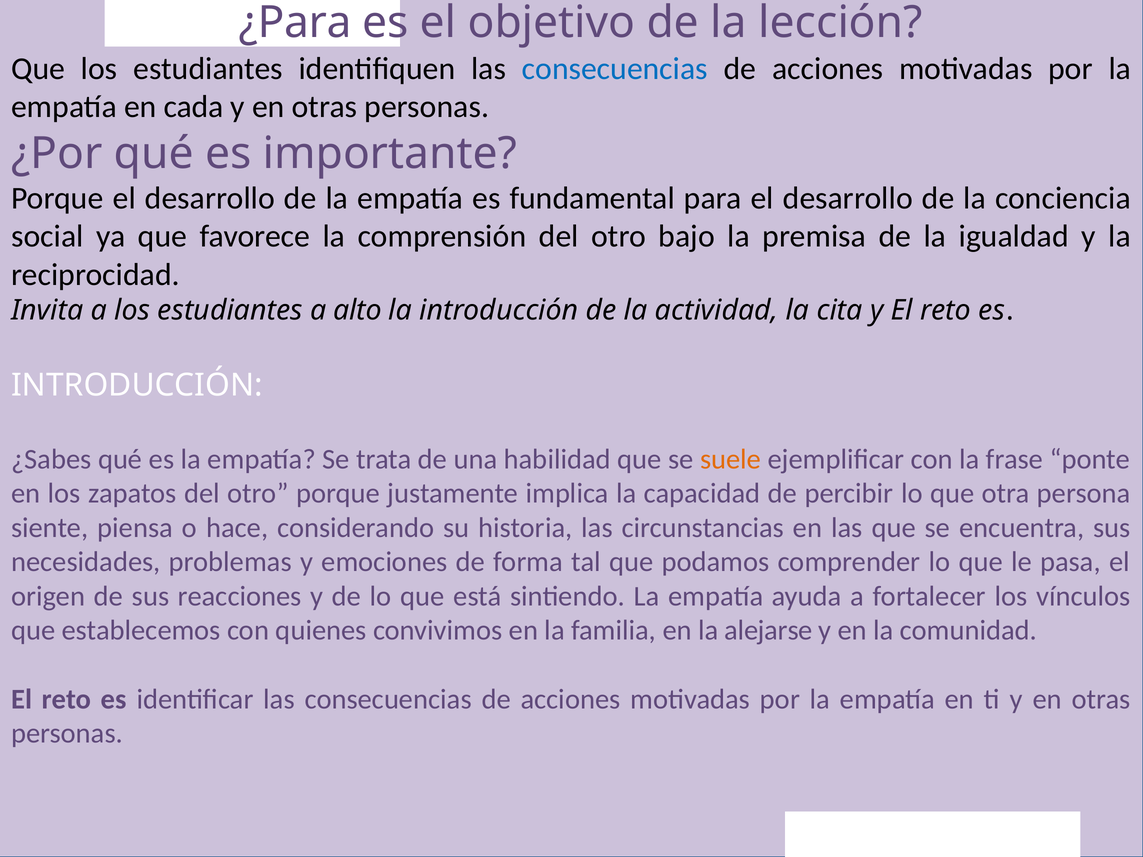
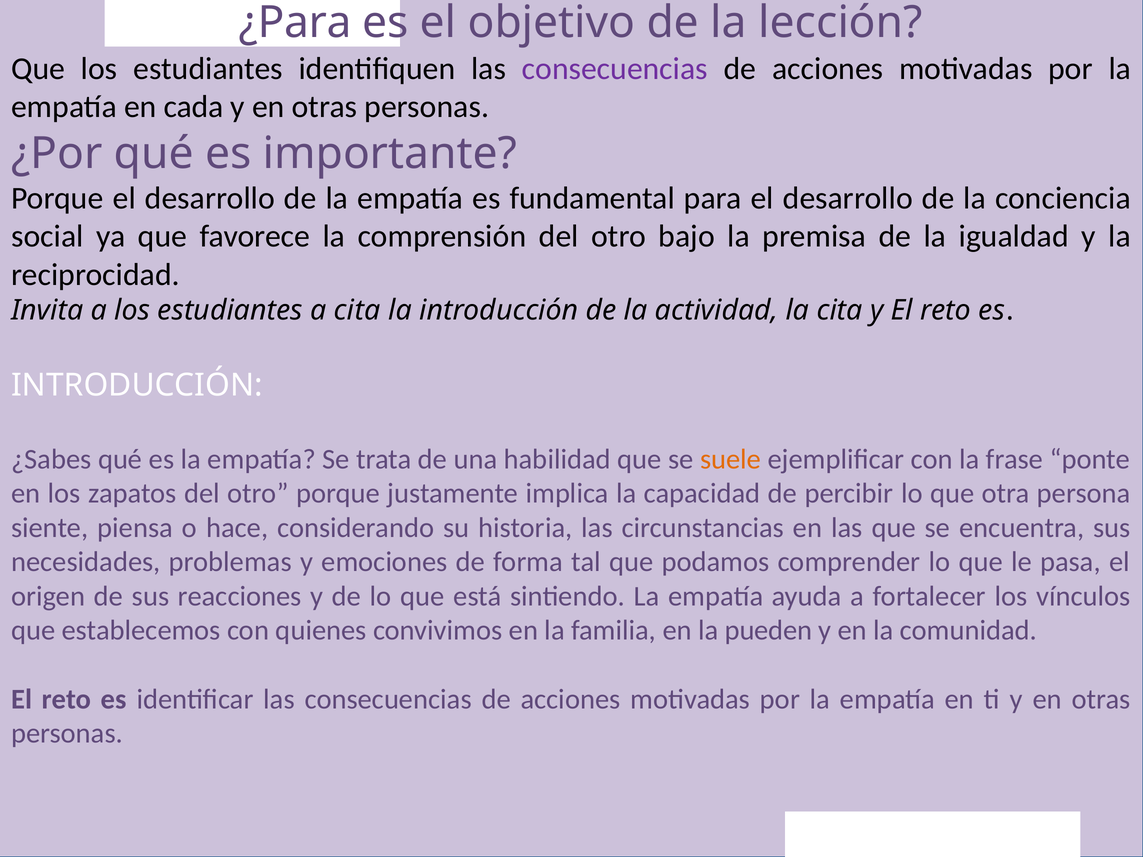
consecuencias colour: blue -> purple (615, 69)
a alto: alto -> cita (357, 311)
alejarse: alejarse -> pueden (768, 631)
